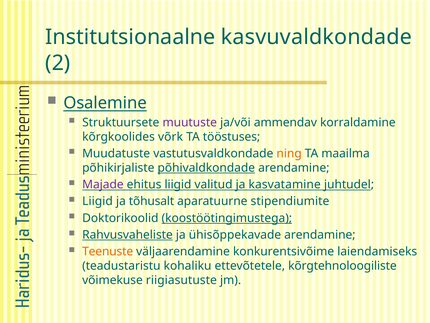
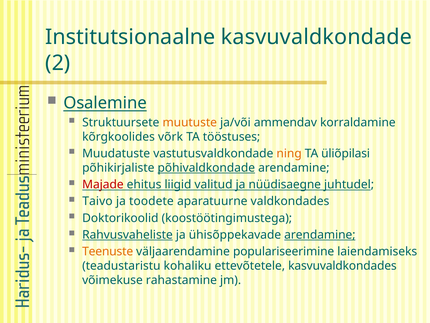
muutuste colour: purple -> orange (190, 122)
maailma: maailma -> üliõpilasi (346, 153)
Majade colour: purple -> red (103, 184)
kasvatamine: kasvatamine -> nüüdisaegne (285, 184)
Liigid: Liigid -> Taivo (97, 201)
tõhusalt: tõhusalt -> toodete (151, 201)
stipendiumite: stipendiumite -> valdkondades (290, 201)
koostöötingimustega underline: present -> none (227, 218)
arendamine underline: none -> present (320, 235)
konkurentsivõime: konkurentsivõime -> populariseerimine (284, 251)
kõrgtehnoloogiliste: kõrgtehnoloogiliste -> kasvuvaldkondades (342, 266)
riigiasutuste: riigiasutuste -> rahastamine (181, 280)
